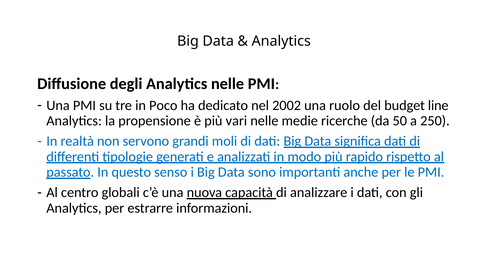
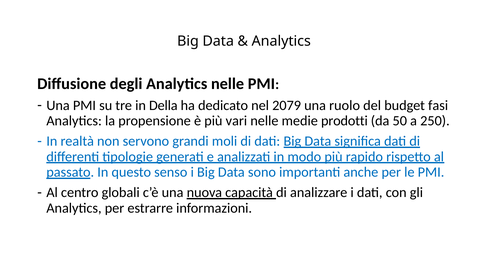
Poco: Poco -> Della (163, 105)
2002: 2002 -> 2079 (287, 105)
line: line -> fasi (438, 105)
ricerche: ricerche -> prodotti (344, 121)
